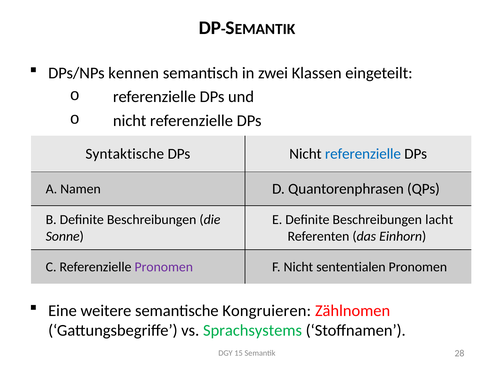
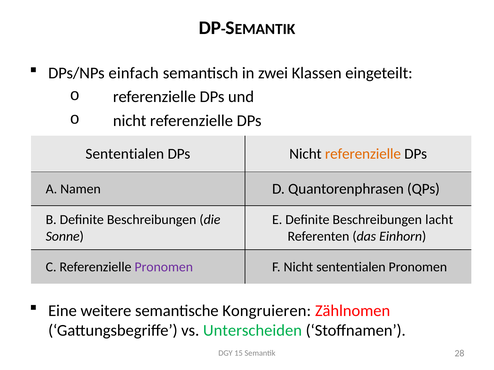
kennen: kennen -> einfach (134, 73)
Syntaktische: Syntaktische -> Sententialen (125, 154)
referenzielle colour: blue -> orange (363, 154)
Sprachsystems: Sprachsystems -> Unterscheiden (252, 331)
